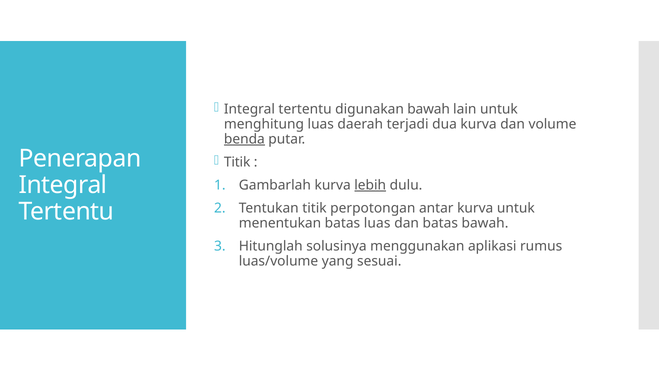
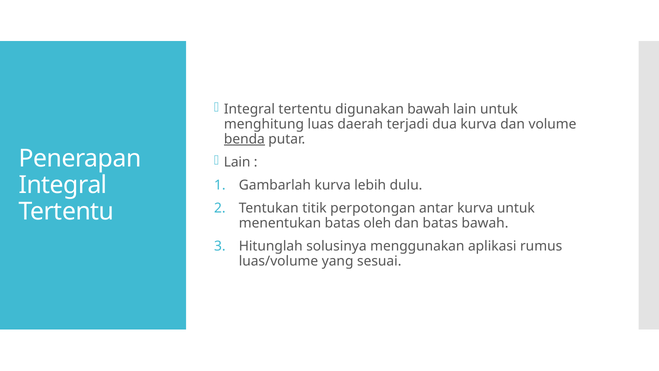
Titik: Titik -> Lain (237, 162)
lebih underline: present -> none (370, 185)
batas luas: luas -> oleh (377, 223)
